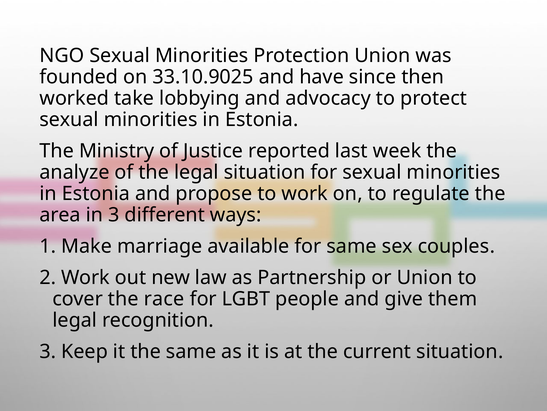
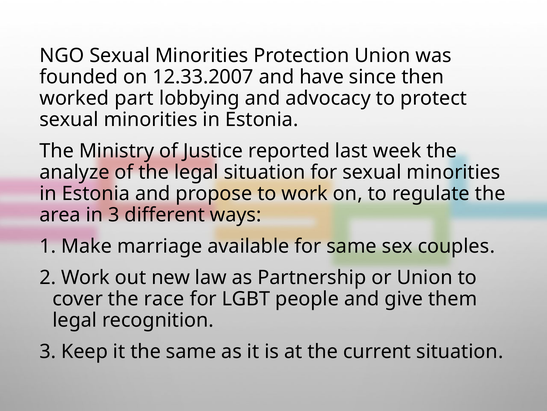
33.10.9025: 33.10.9025 -> 12.33.2007 (203, 77)
take: take -> part (134, 98)
